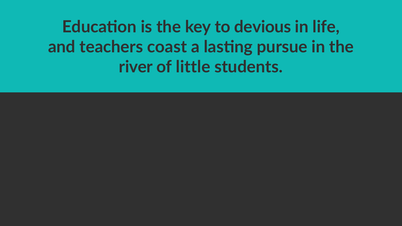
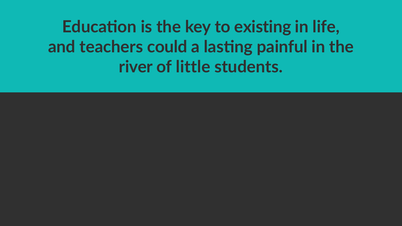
devious: devious -> existing (263, 27)
coast: coast -> could (167, 47)
pursue: pursue -> painful (282, 47)
